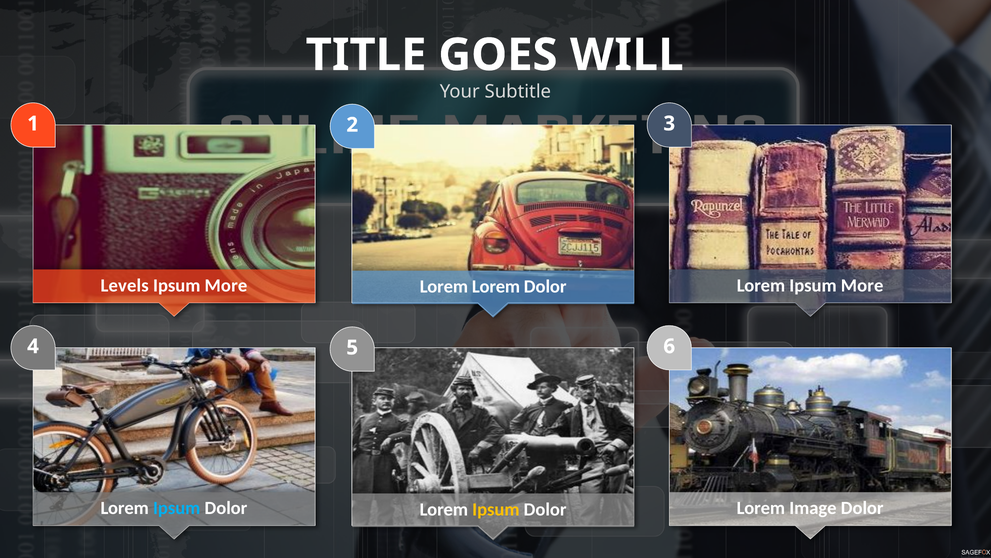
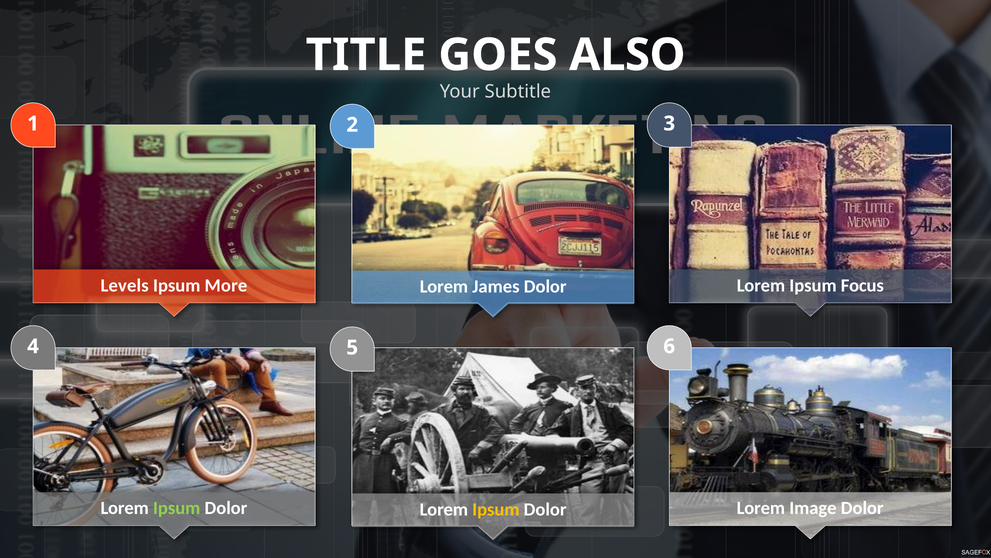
WILL: WILL -> ALSO (627, 55)
Lorem Ipsum More: More -> Focus (862, 285)
Lorem Lorem: Lorem -> James (496, 286)
Ipsum colour: light blue -> light green (177, 508)
